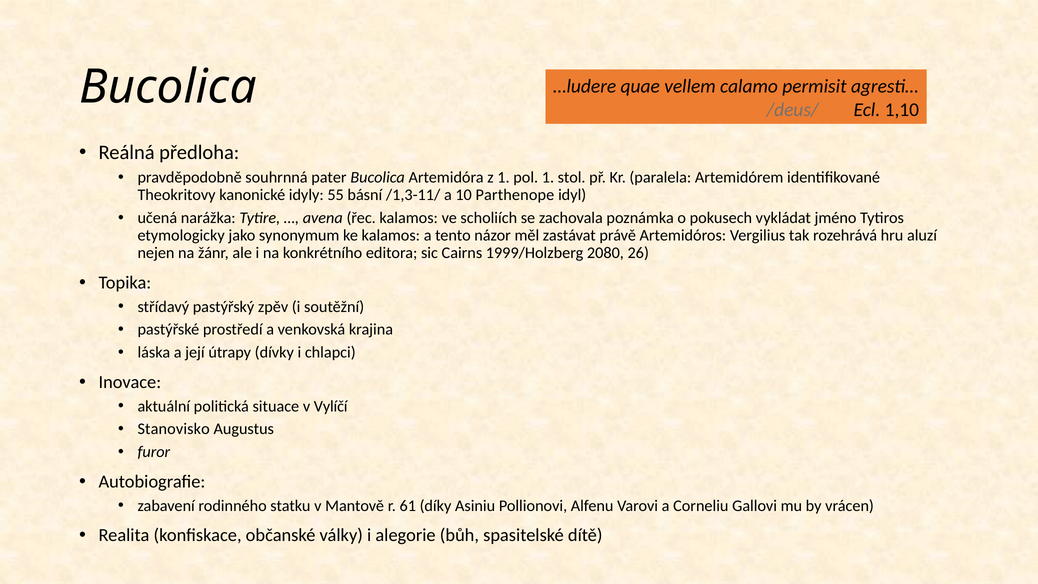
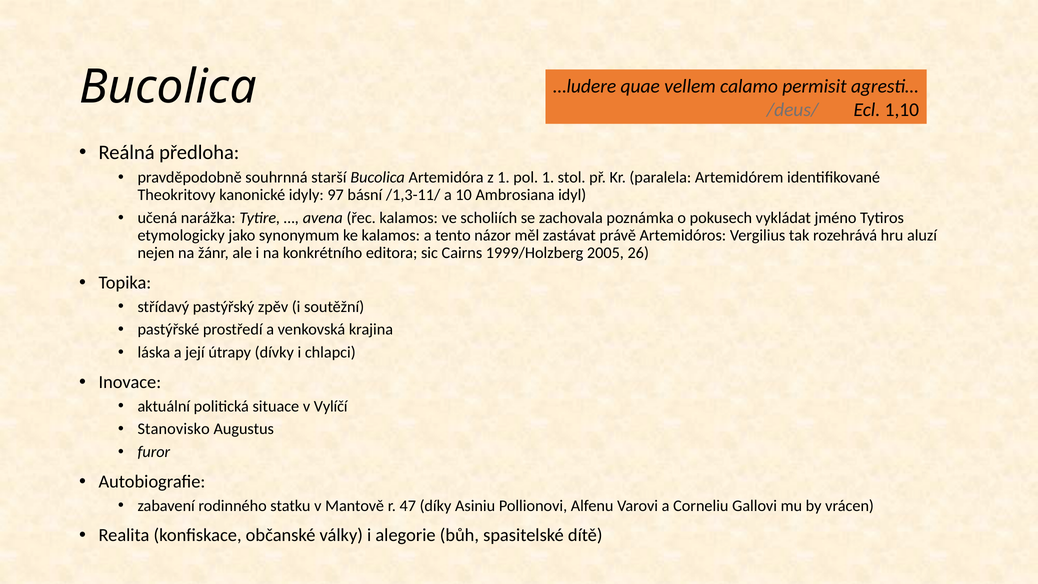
pater: pater -> starší (329, 178)
55: 55 -> 97 (336, 195)
Parthenope: Parthenope -> Ambrosiana (515, 195)
2080: 2080 -> 2005 (605, 253)
61: 61 -> 47 (408, 506)
